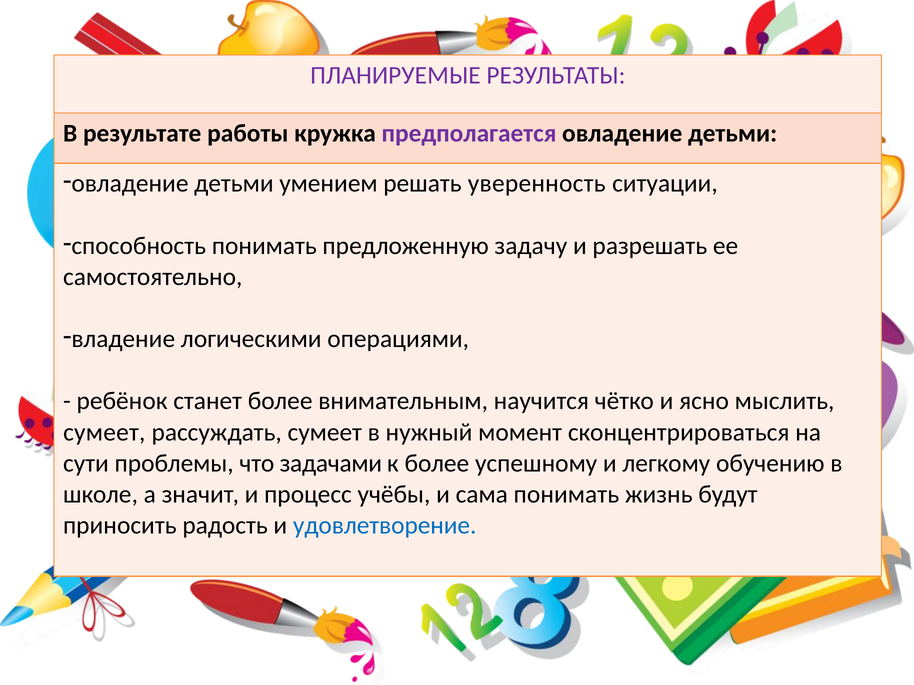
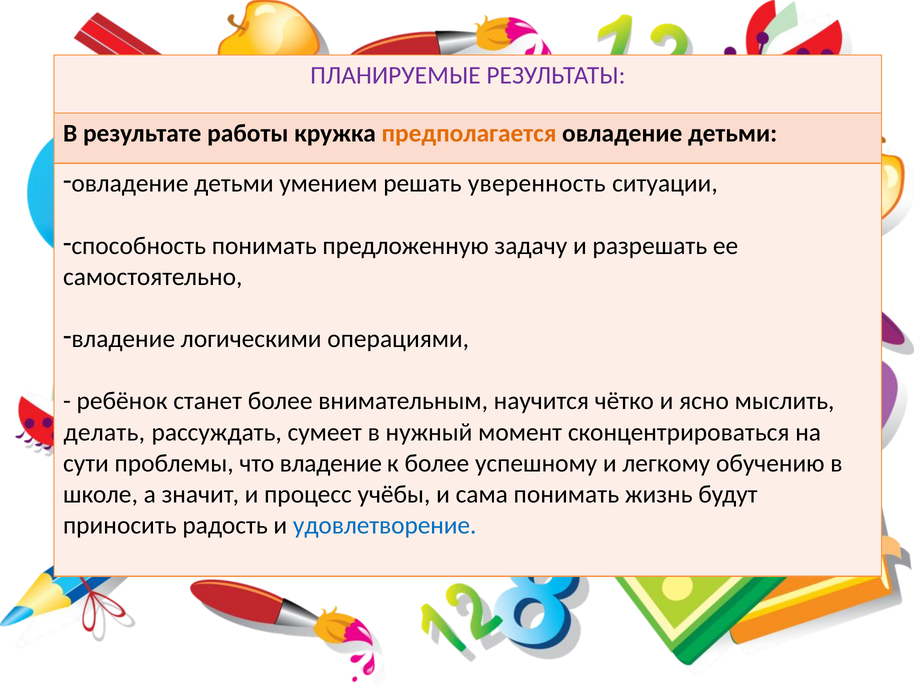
предполагается colour: purple -> orange (469, 133)
сумеет: сумеет -> делать (104, 432)
что задачами: задачами -> владение (331, 464)
